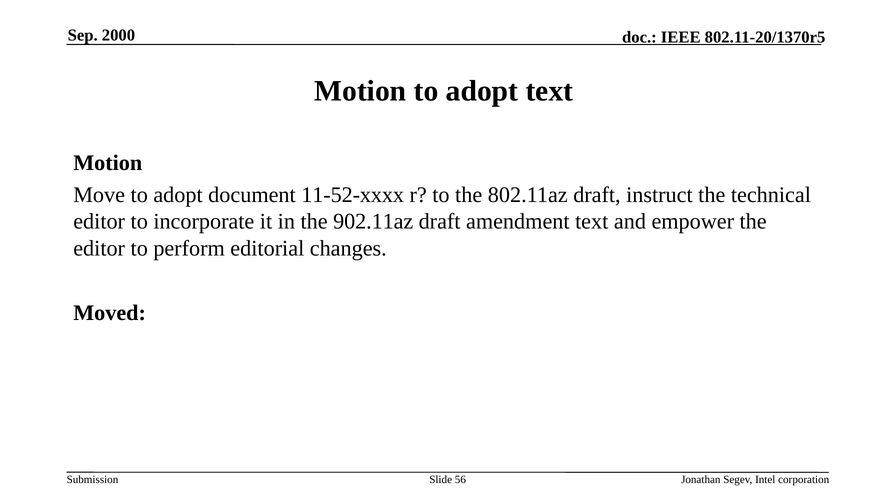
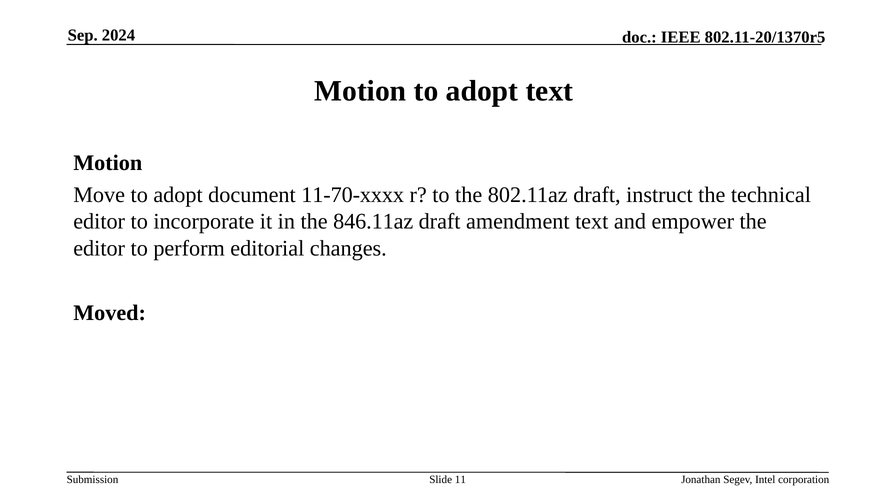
2000: 2000 -> 2024 (118, 35)
11-52-xxxx: 11-52-xxxx -> 11-70-xxxx (353, 195)
902.11az: 902.11az -> 846.11az (373, 221)
56: 56 -> 11 (460, 479)
